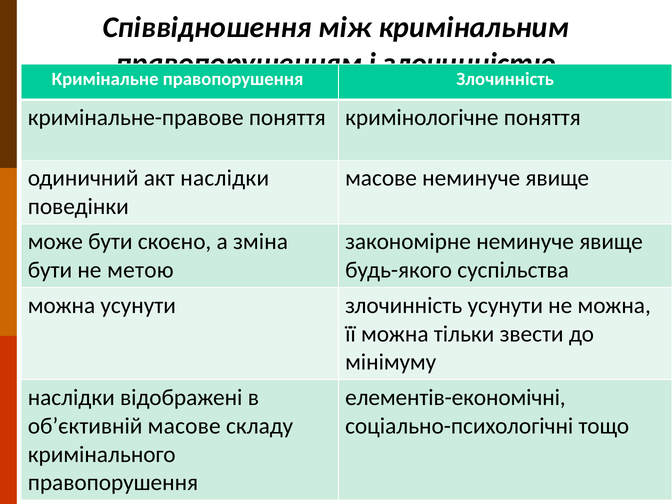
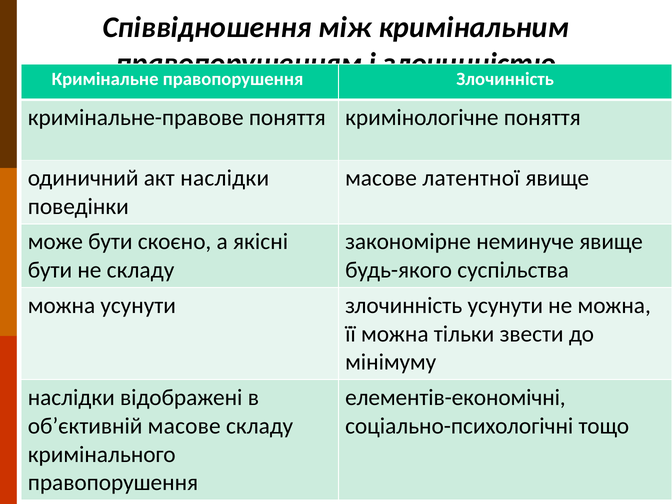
масове неминуче: неминуче -> латентної (471, 178)
зміна: зміна -> якісні (261, 242)
не метою: метою -> складу (141, 270)
